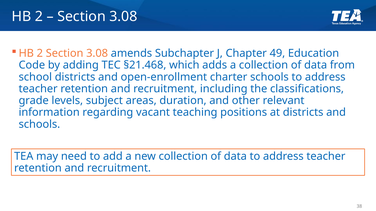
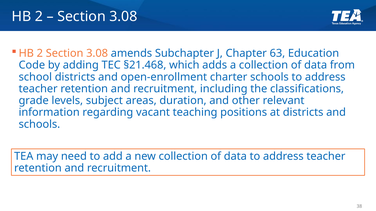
49: 49 -> 63 (277, 53)
